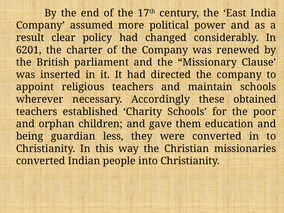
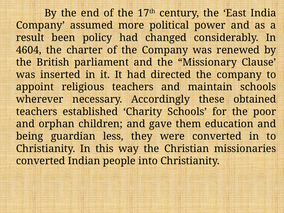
clear: clear -> been (63, 38)
6201: 6201 -> 4604 (29, 50)
